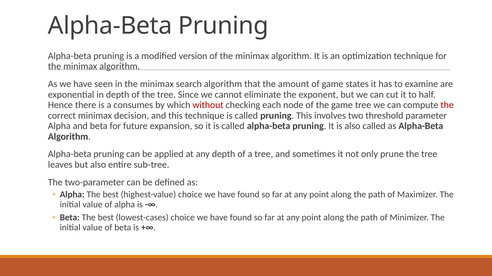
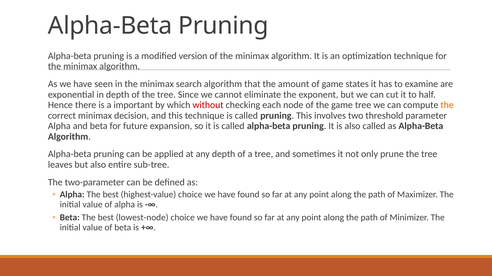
consumes: consumes -> important (133, 105)
the colour: red -> orange (447, 105)
lowest-cases: lowest-cases -> lowest-node (142, 218)
